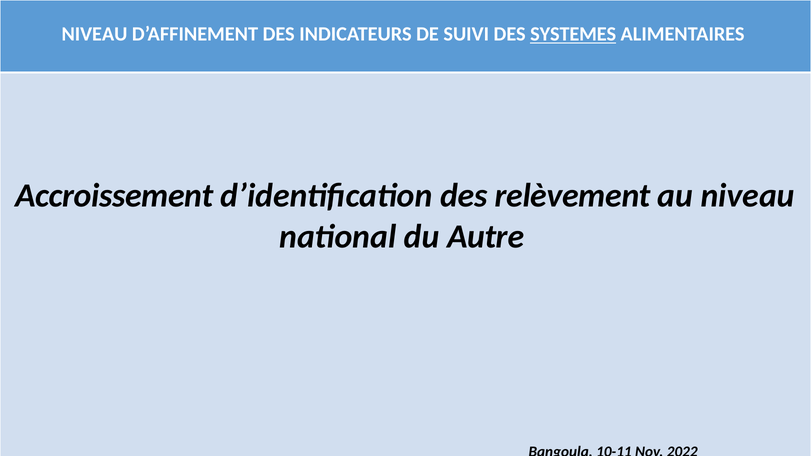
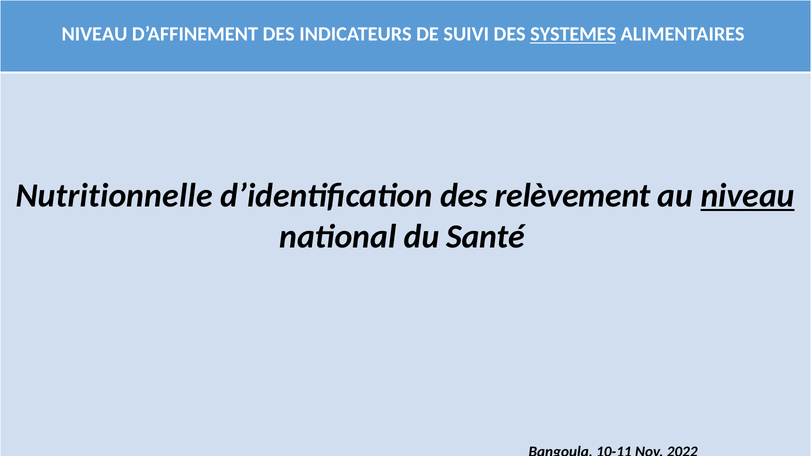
Accroissement: Accroissement -> Nutritionnelle (114, 195)
niveau underline: none -> present (748, 195)
Autre: Autre -> Santé (486, 237)
